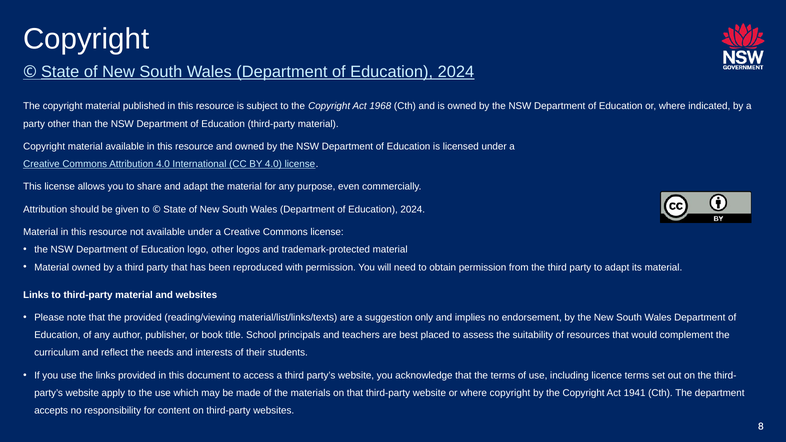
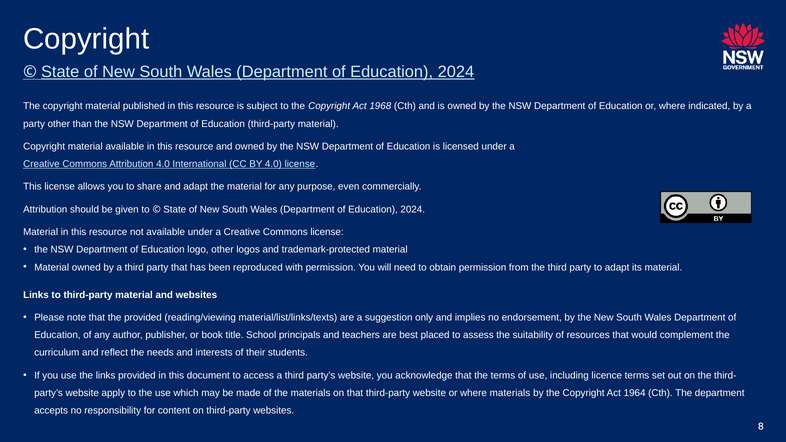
where copyright: copyright -> materials (510, 393)
1941: 1941 -> 1964 (635, 393)
